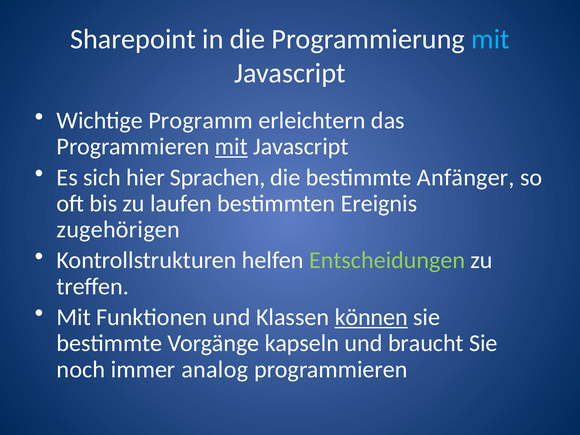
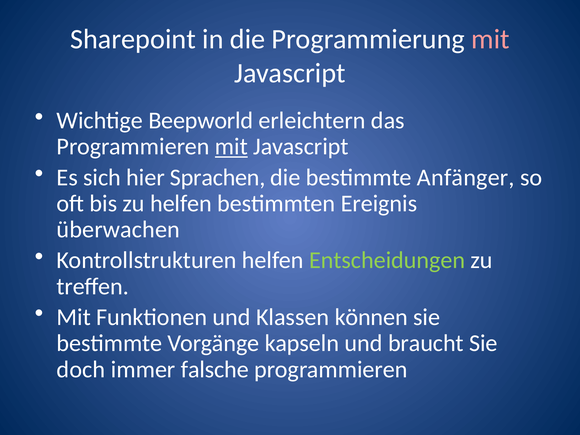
mit colour: light blue -> pink (490, 39)
Programm: Programm -> Beepworld (201, 121)
zu laufen: laufen -> helfen (181, 204)
zugehörigen: zugehörigen -> überwachen (118, 230)
können underline: present -> none (371, 317)
noch: noch -> doch (81, 369)
analog: analog -> falsche (215, 369)
